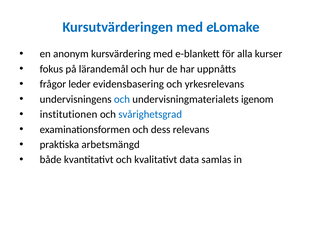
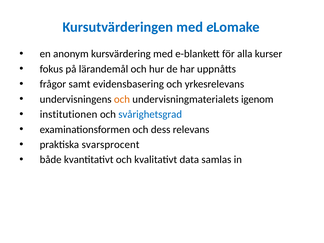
leder: leder -> samt (80, 84)
och colour: blue -> orange (122, 99)
arbetsmängd: arbetsmängd -> svarsprocent (111, 145)
